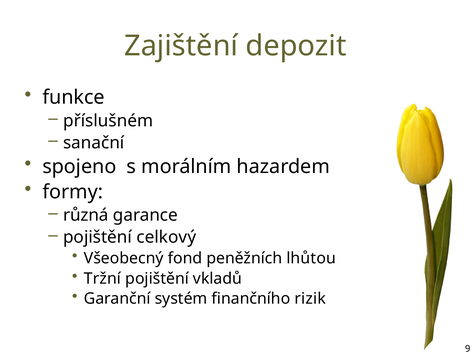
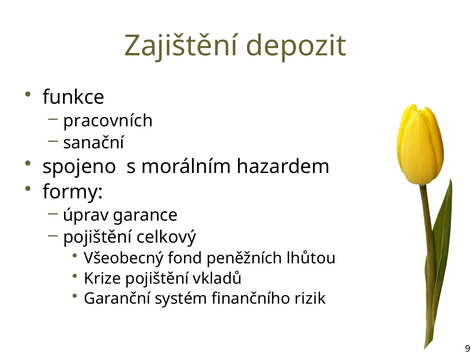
příslušném: příslušném -> pracovních (108, 121)
různá: různá -> úprav (86, 215)
Tržní: Tržní -> Krize (103, 279)
